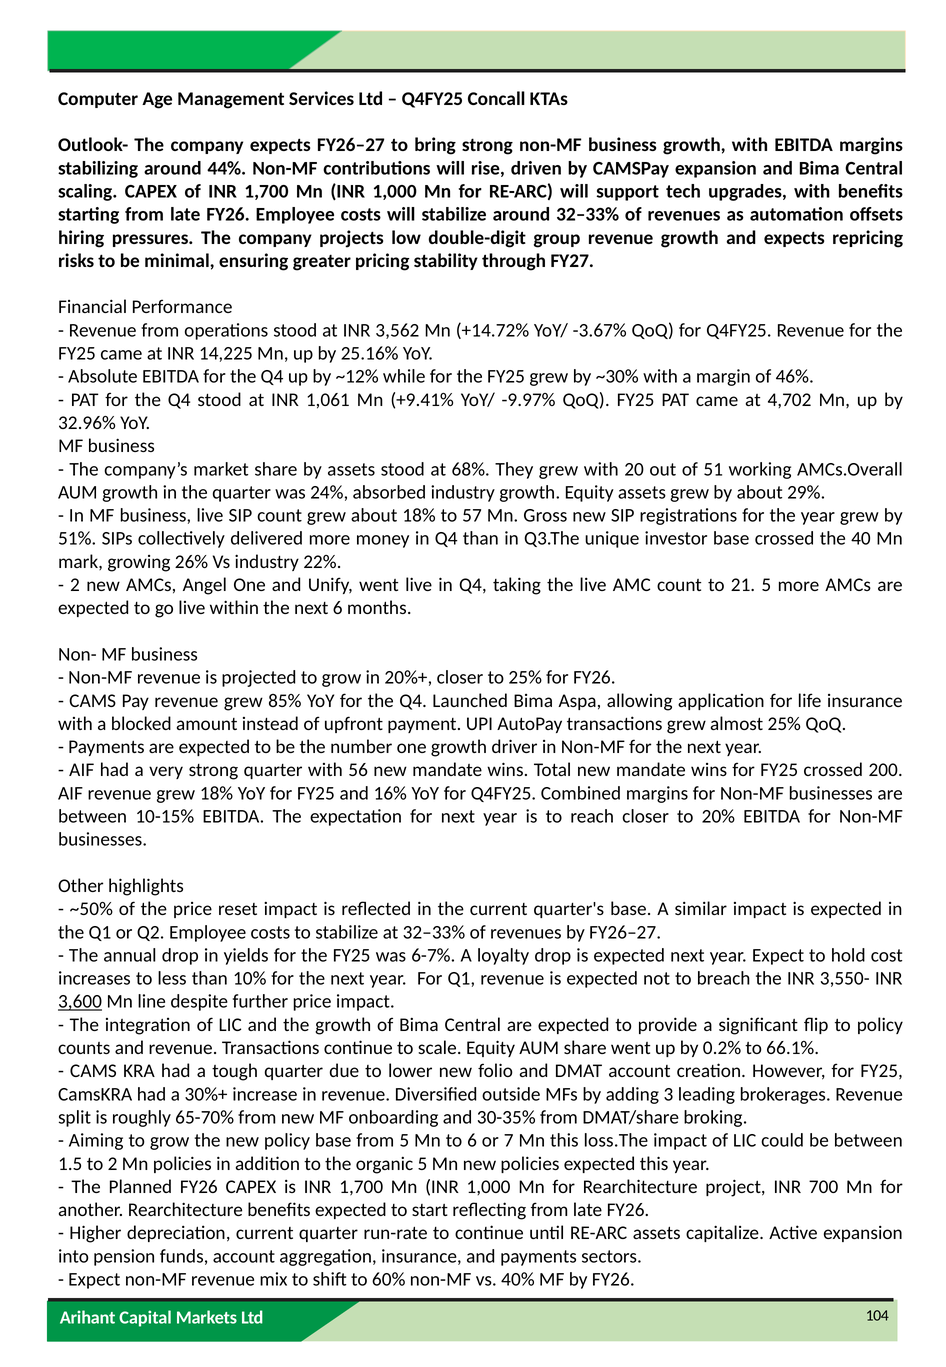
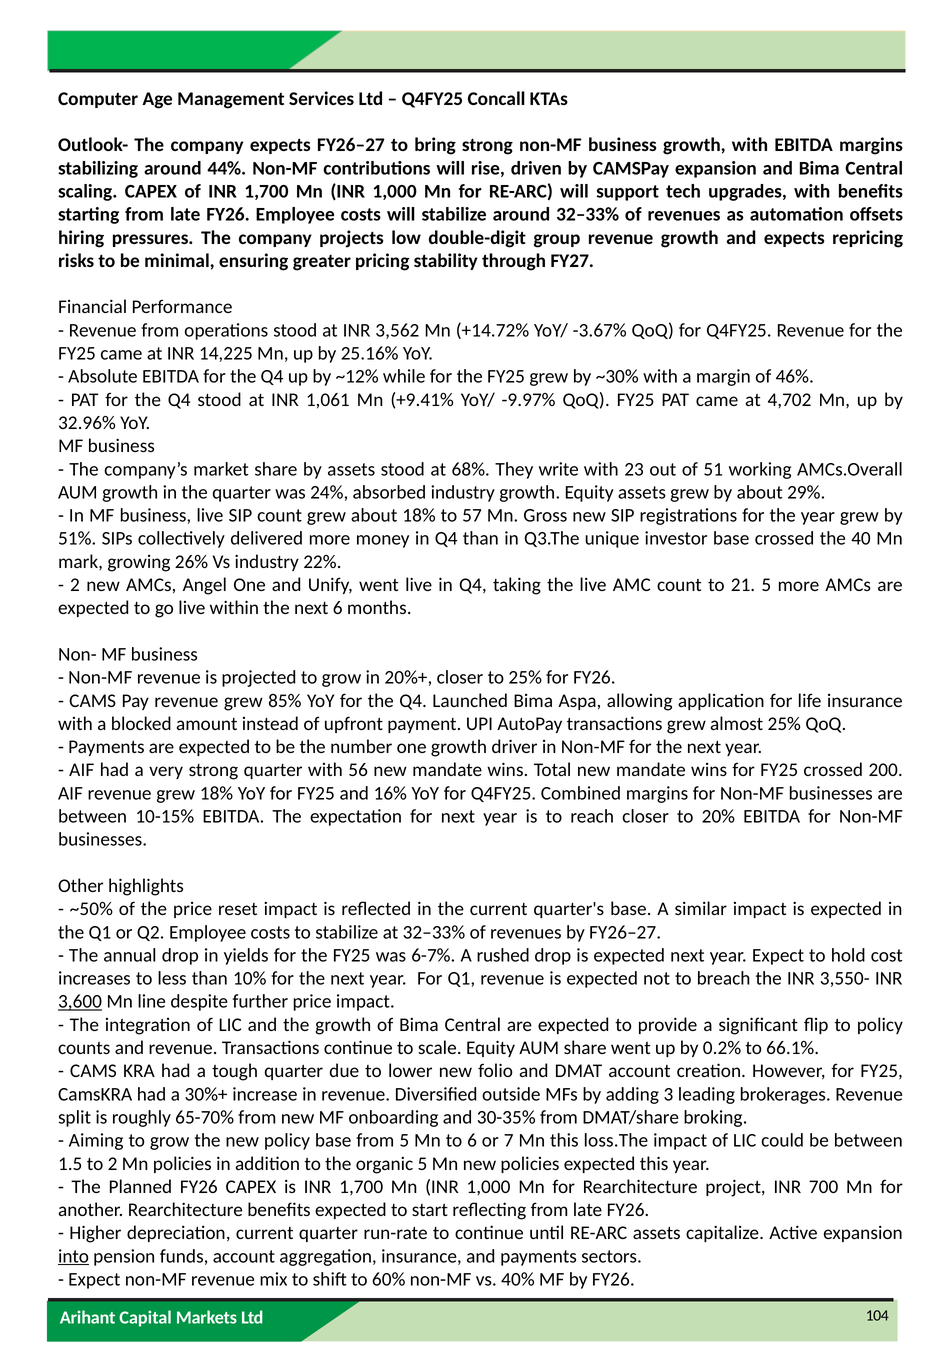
They grew: grew -> write (559, 469)
20: 20 -> 23 (634, 469)
loyalty: loyalty -> rushed (503, 955)
into underline: none -> present (74, 1256)
